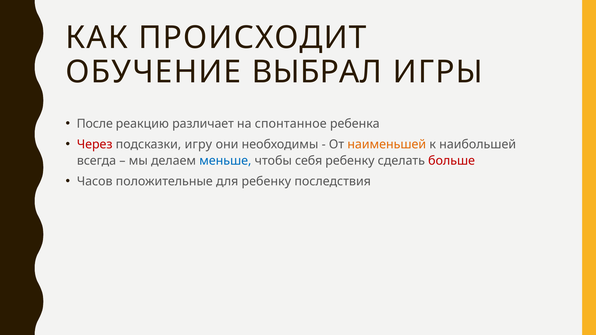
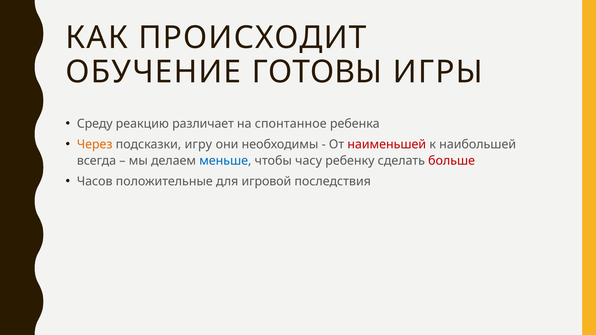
ВЫБРАЛ: ВЫБРАЛ -> ГОТОВЫ (317, 72)
После: После -> Среду (95, 124)
Через colour: red -> orange (95, 145)
наименьшей colour: orange -> red (387, 145)
себя: себя -> часу (309, 161)
для ребенку: ребенку -> игровой (266, 182)
